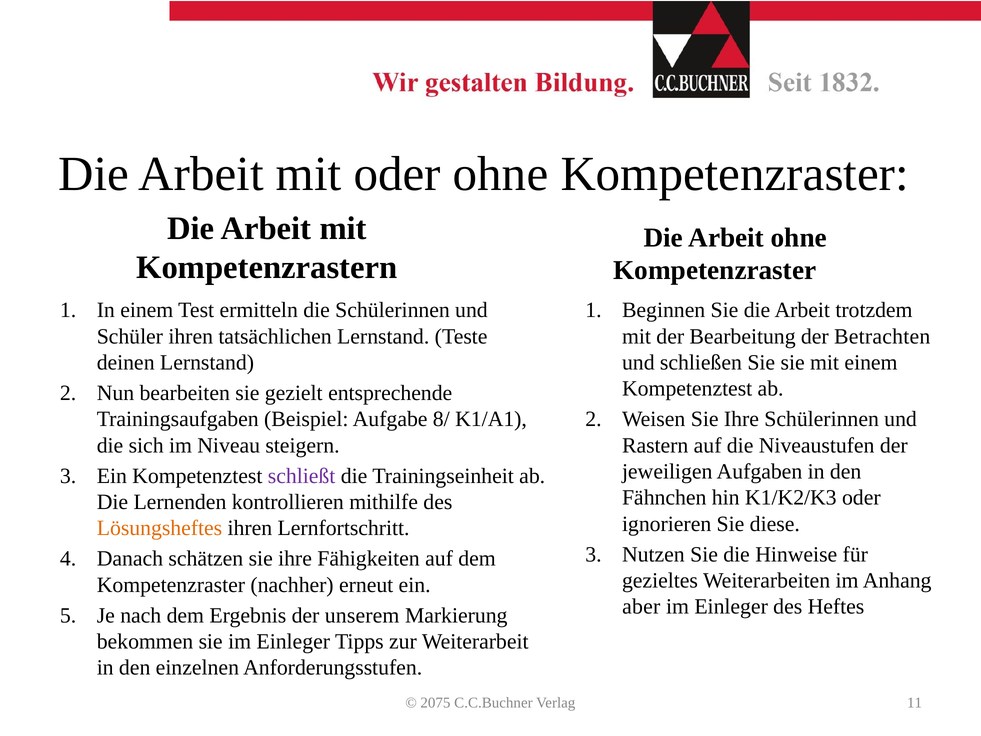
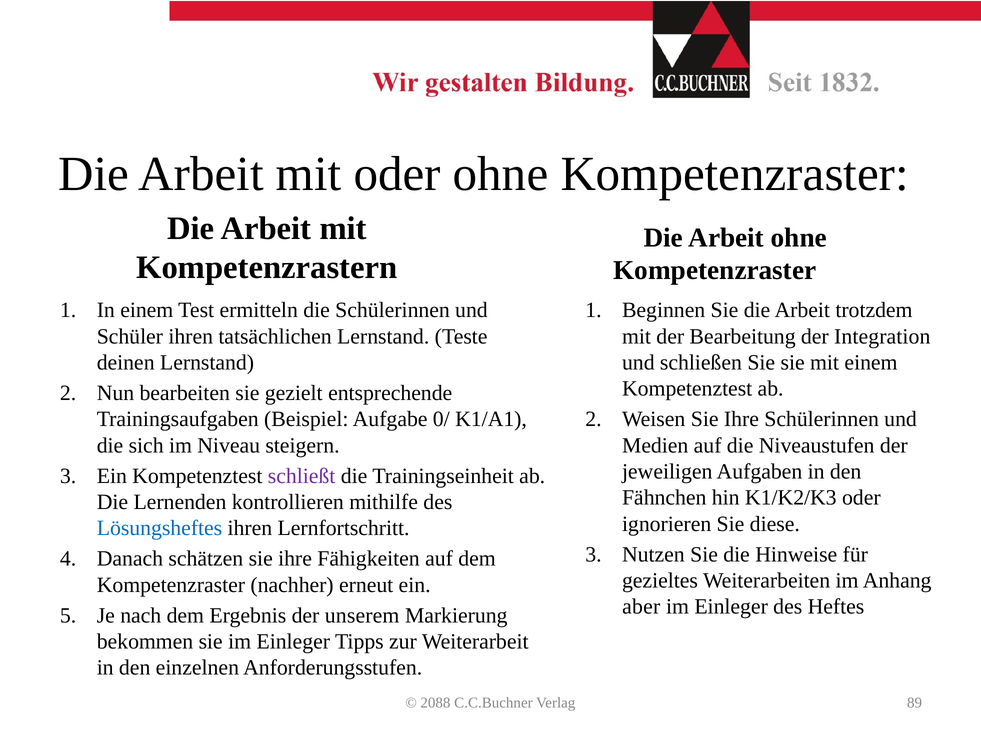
Betrachten: Betrachten -> Integration (882, 336)
8/: 8/ -> 0/ (441, 419)
Rastern: Rastern -> Medien (655, 445)
Lösungsheftes colour: orange -> blue (159, 528)
2075: 2075 -> 2088 (435, 703)
11: 11 -> 89 (915, 703)
